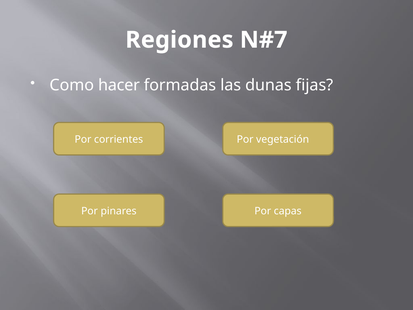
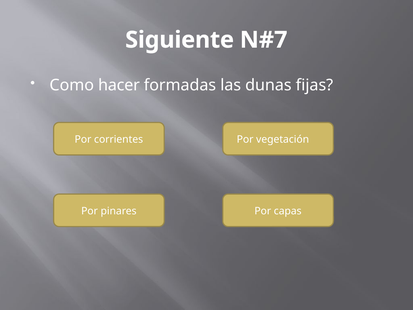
Regiones: Regiones -> Siguiente (180, 40)
